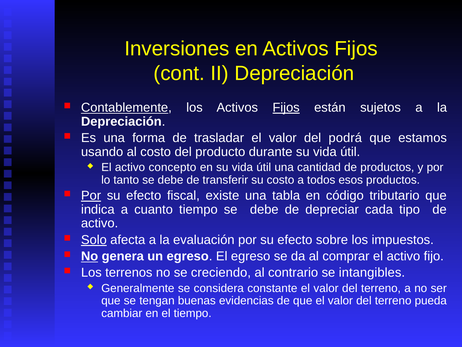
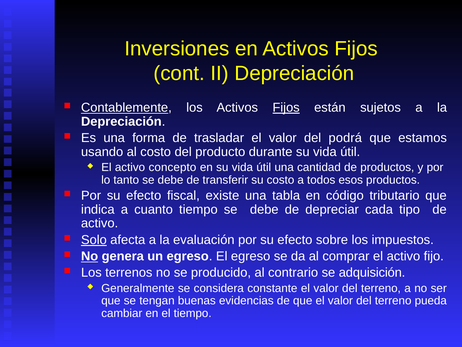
Por underline: present -> none (91, 195)
creciendo: creciendo -> producido (221, 272)
intangibles: intangibles -> adquisición (372, 272)
